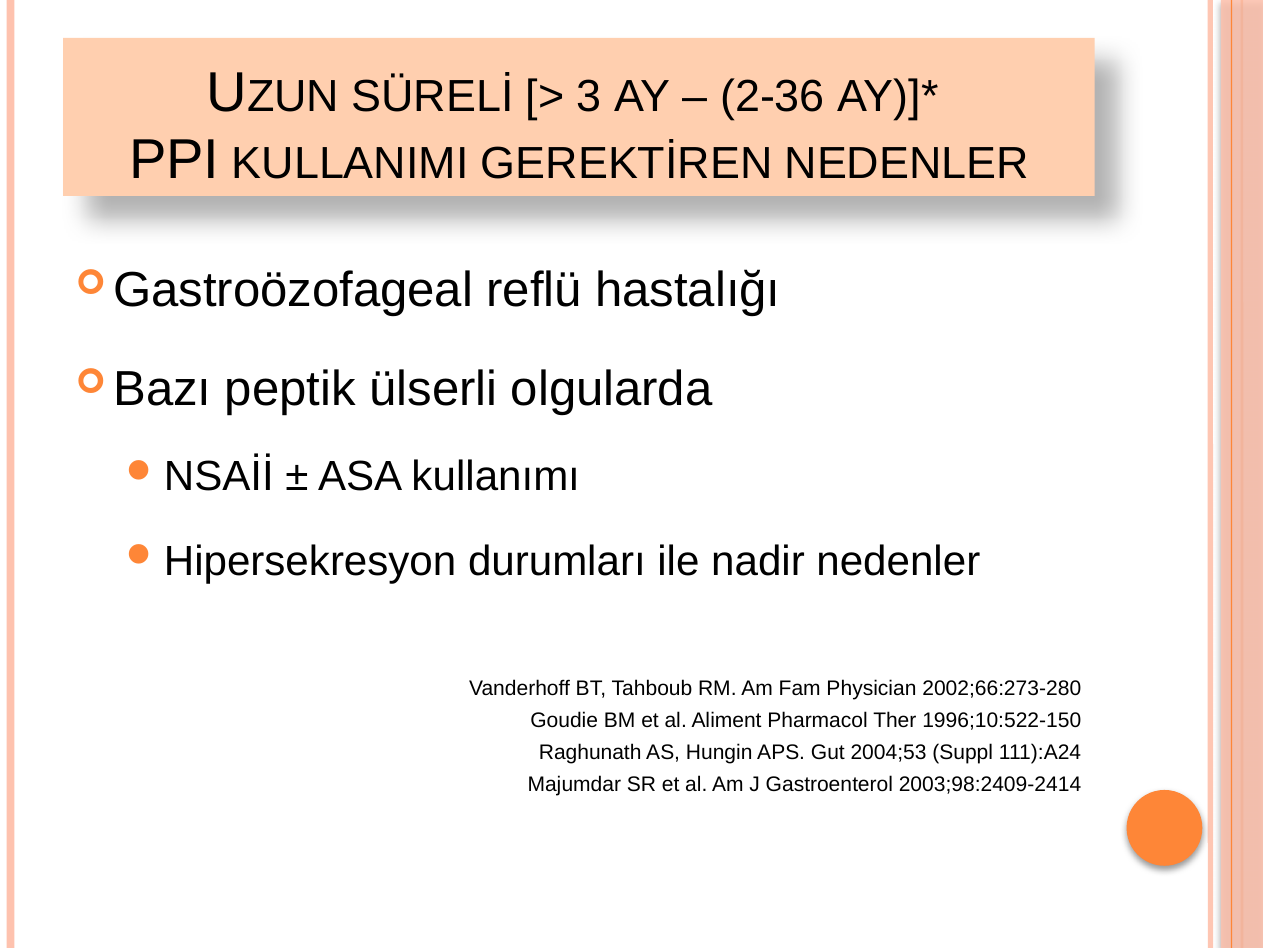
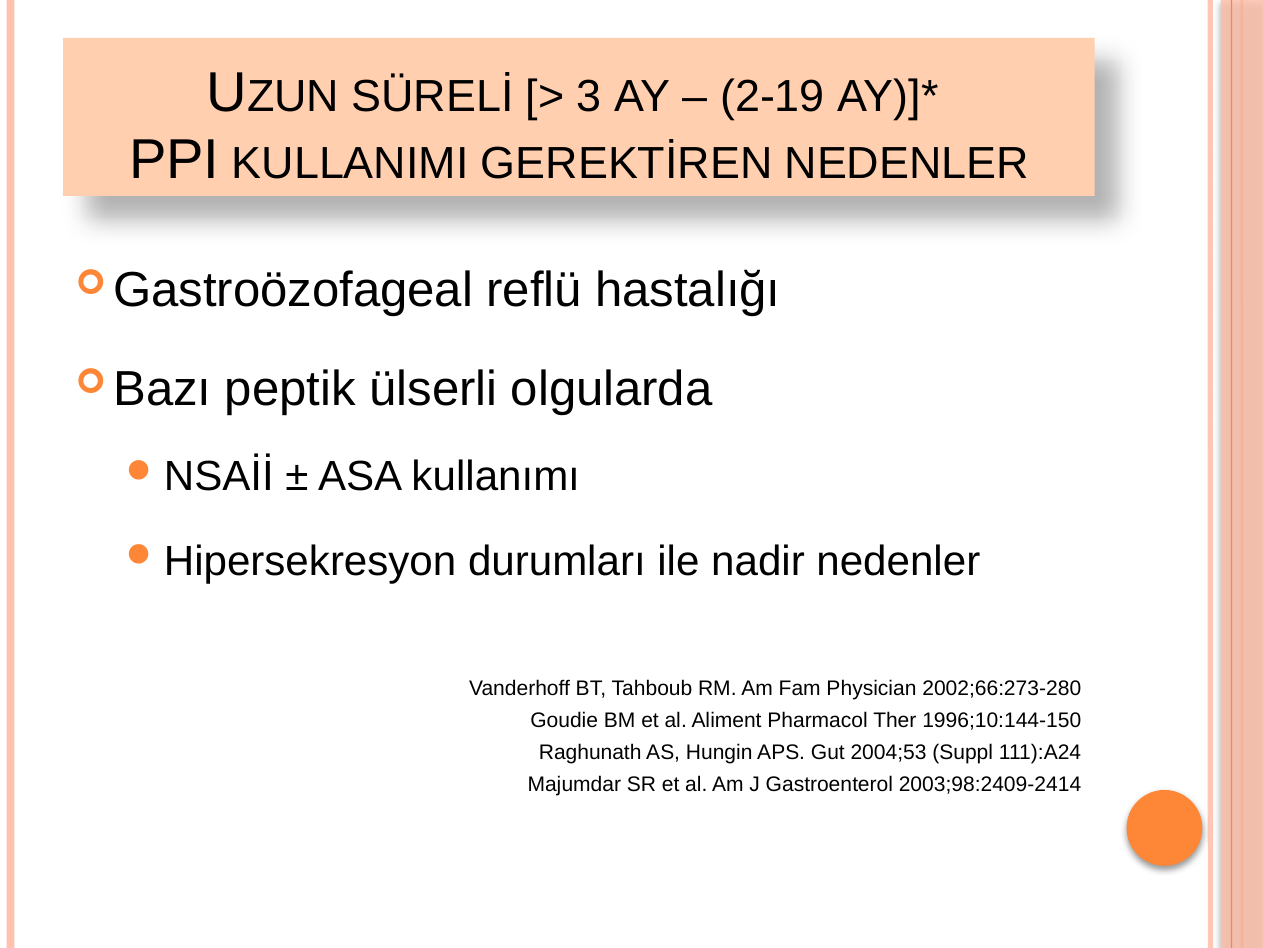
2-36: 2-36 -> 2-19 (773, 96)
1996;10:522-150: 1996;10:522-150 -> 1996;10:144-150 (1002, 720)
